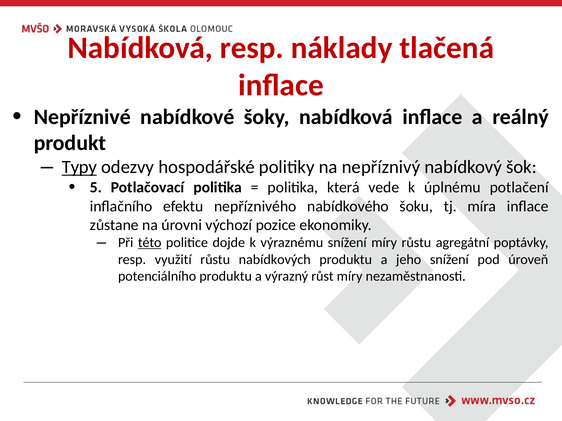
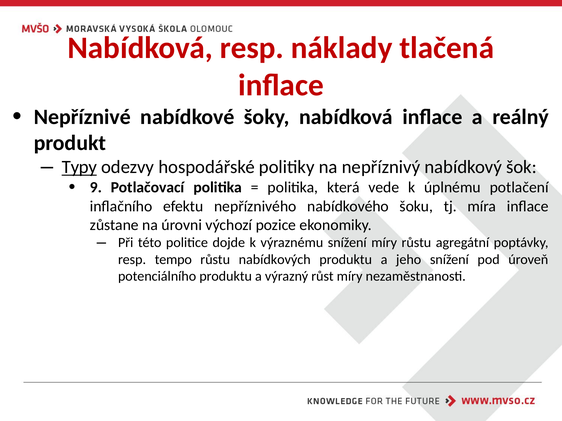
5: 5 -> 9 (96, 188)
této underline: present -> none (150, 243)
využití: využití -> tempo (173, 260)
